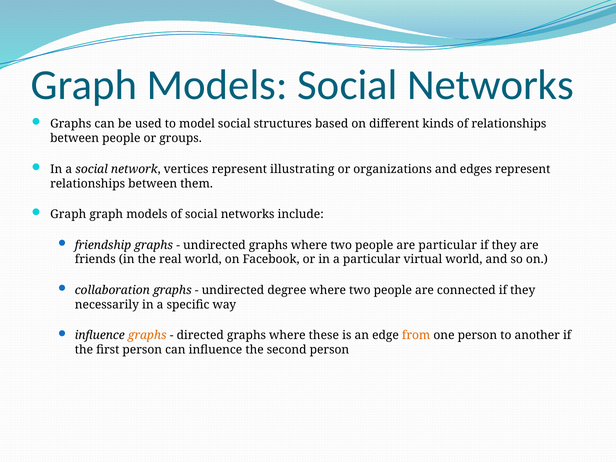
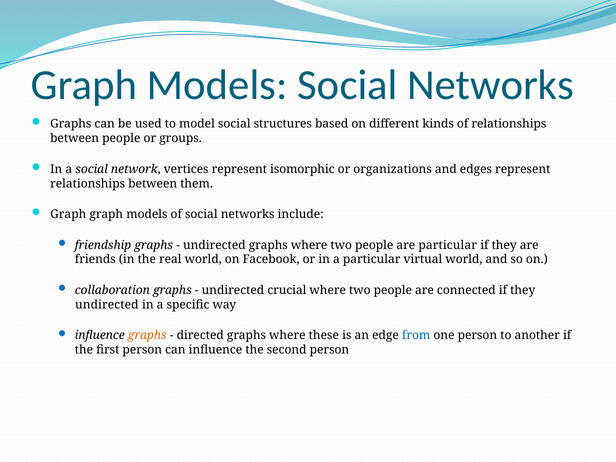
illustrating: illustrating -> isomorphic (302, 169)
degree: degree -> crucial (287, 290)
necessarily: necessarily -> undirected (107, 305)
from colour: orange -> blue (416, 336)
